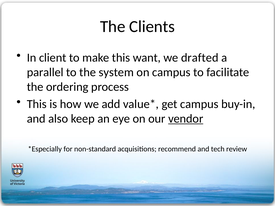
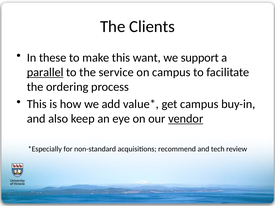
client: client -> these (53, 58)
drafted: drafted -> support (200, 58)
parallel underline: none -> present (45, 72)
system: system -> service (116, 72)
